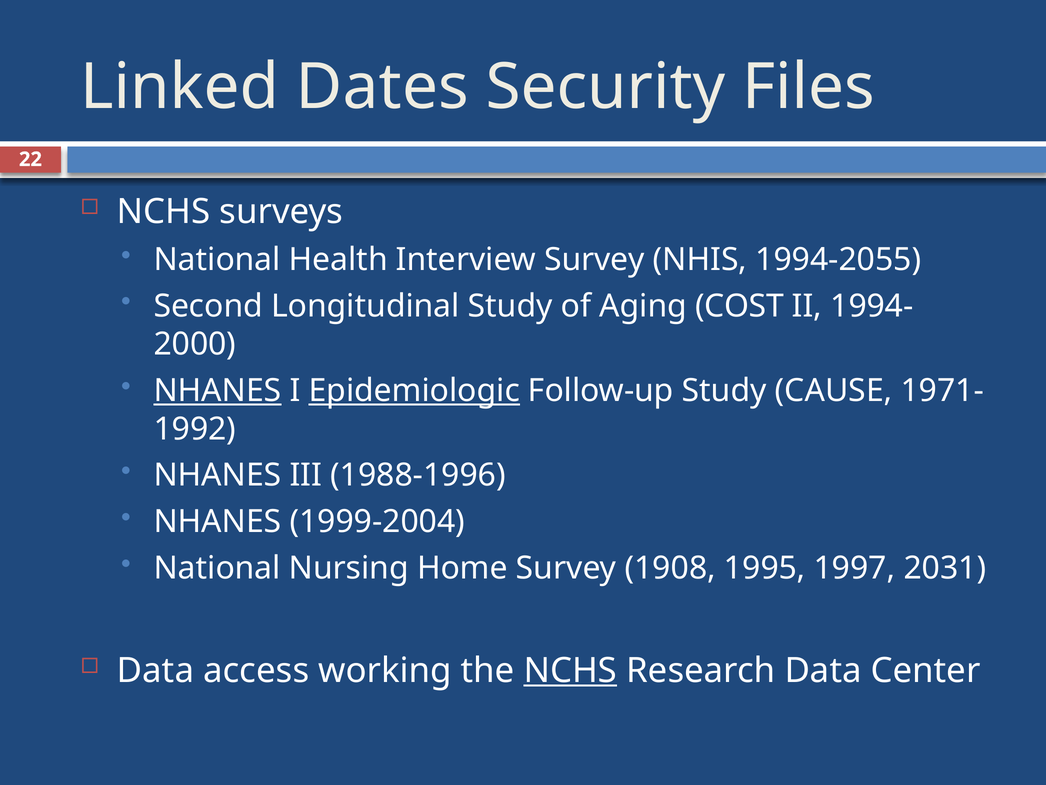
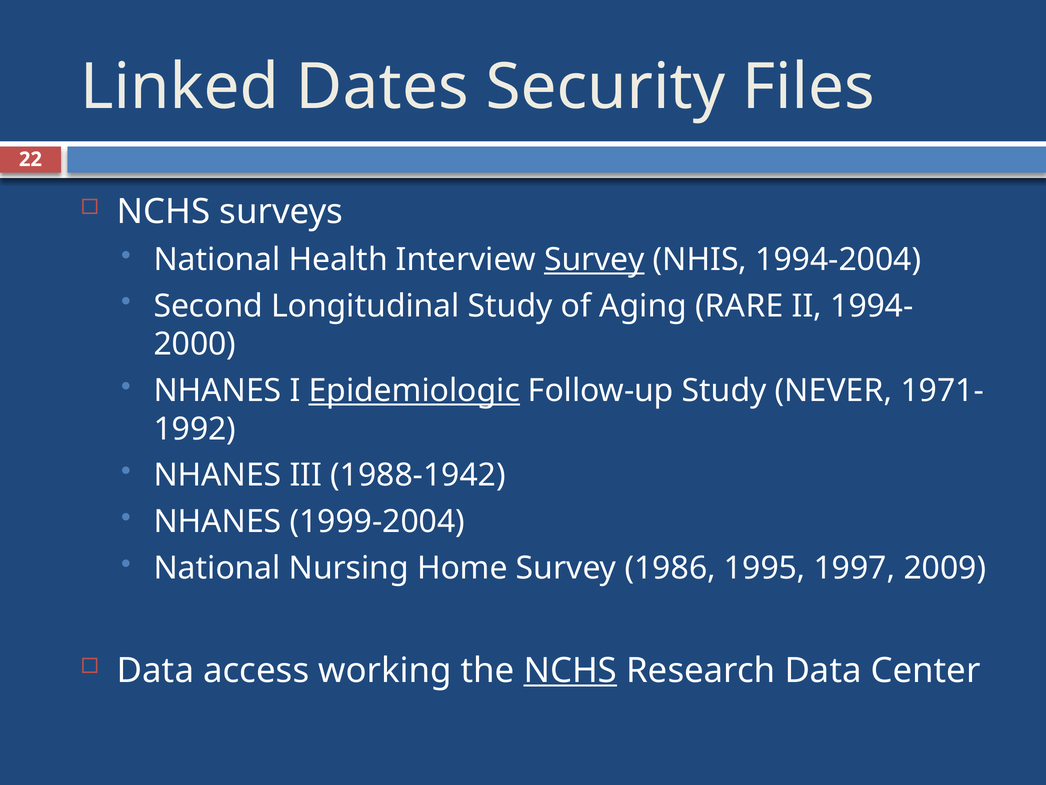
Survey underline: none -> present (594, 259)
1994-2055: 1994-2055 -> 1994-2004 (838, 259)
COST: COST -> RARE (739, 306)
NHANES underline: present -> none (217, 390)
CAUSE: CAUSE -> NEVER (833, 390)
1988-1996: 1988-1996 -> 1988-1942 (418, 475)
1908: 1908 -> 1986 (670, 568)
2031: 2031 -> 2009 (945, 568)
